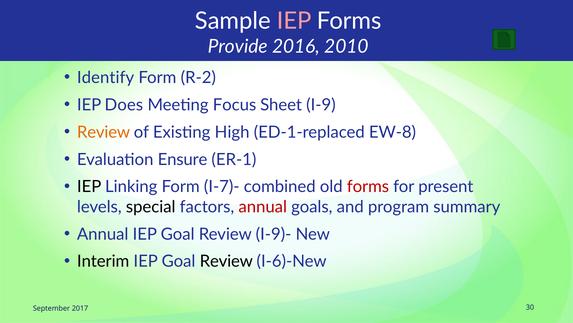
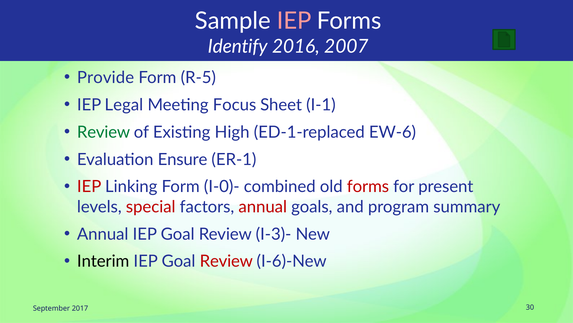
Provide: Provide -> Identify (238, 46)
2010: 2010 -> 2007 (346, 46)
Identify: Identify -> Provide (106, 78)
R-2: R-2 -> R-5 (198, 78)
Does: Does -> Legal (124, 105)
I-9: I-9 -> I-1 (321, 105)
Review colour: orange -> green (104, 132)
EW-8: EW-8 -> EW-6 (392, 132)
IEP colour: black -> red (89, 186)
I-7)-: I-7)- -> I-0)- (222, 186)
special colour: black -> red (151, 206)
I-9)-: I-9)- -> I-3)- (274, 234)
Review colour: black -> red (226, 261)
